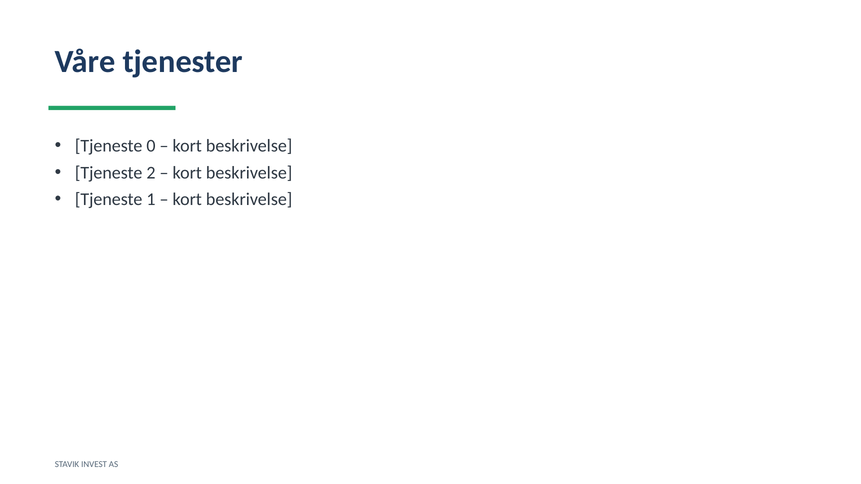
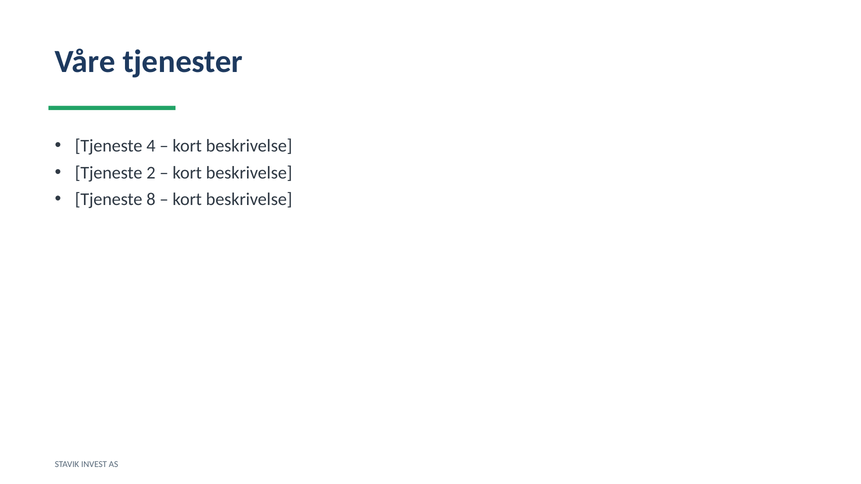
0: 0 -> 4 (151, 146)
1: 1 -> 8 (151, 200)
